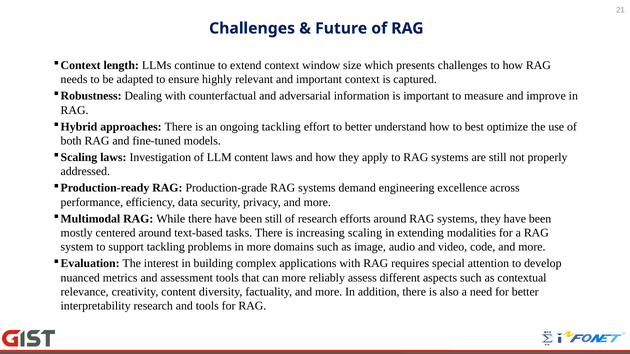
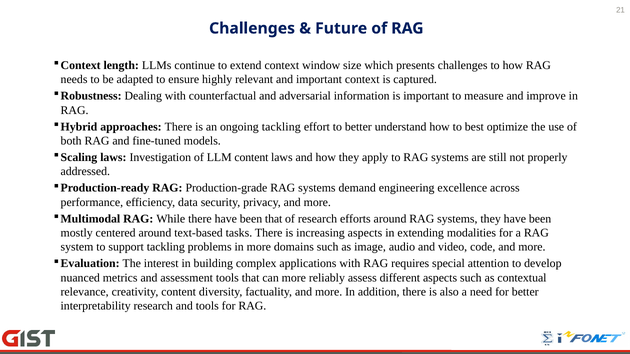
been still: still -> that (274, 219)
increasing scaling: scaling -> aspects (365, 233)
